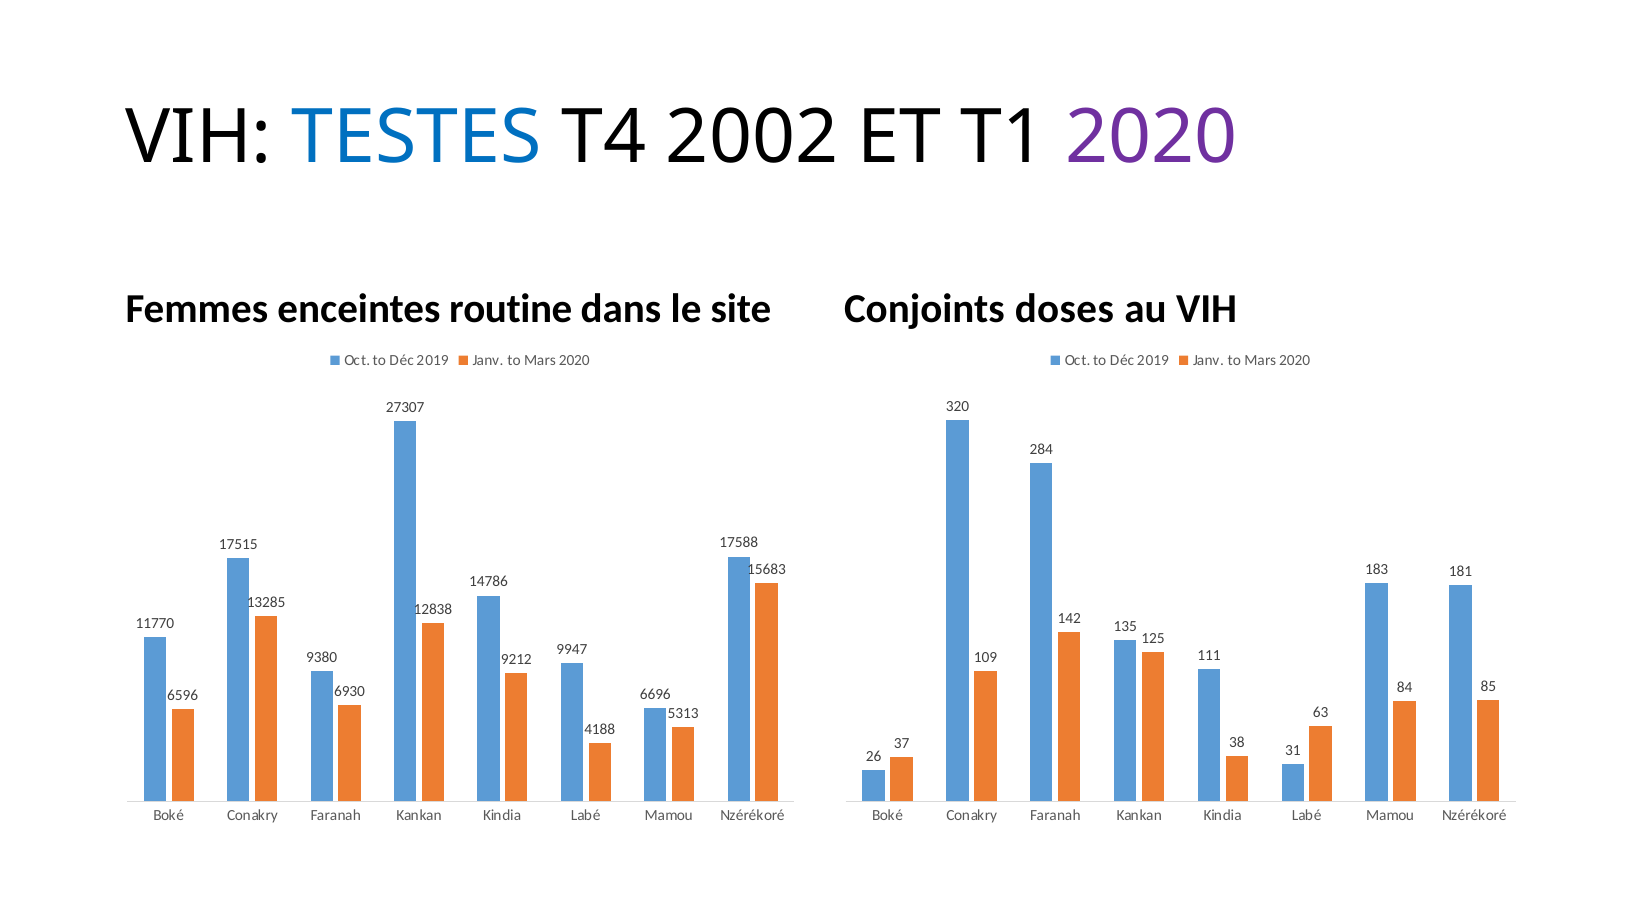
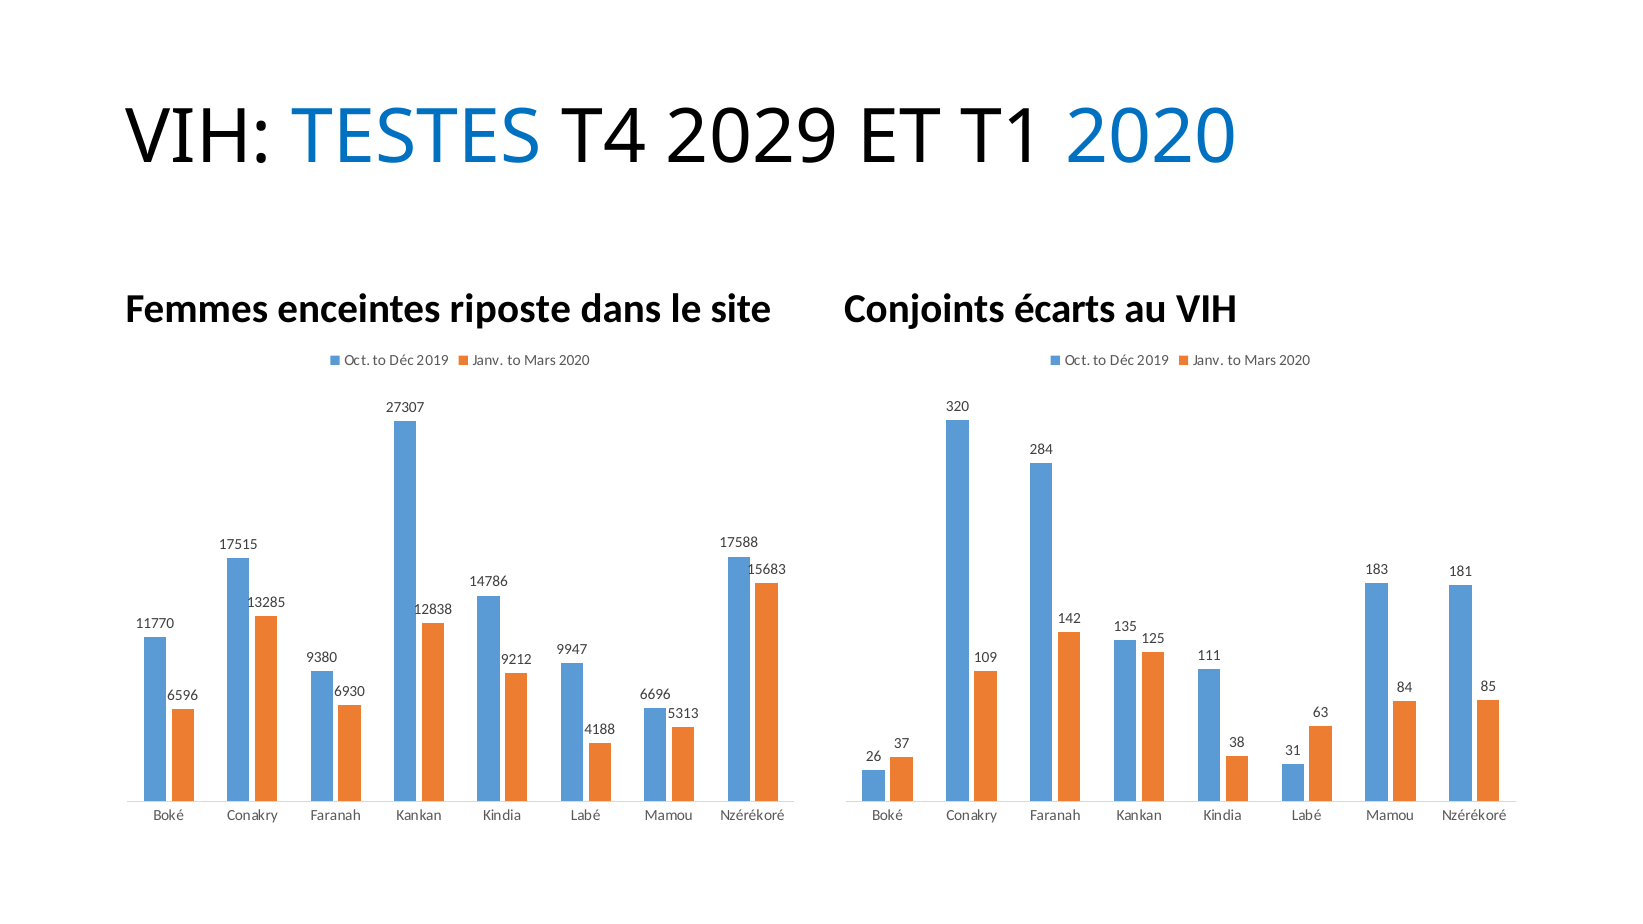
2002: 2002 -> 2029 (752, 138)
2020 colour: purple -> blue (1152, 138)
routine: routine -> riposte (510, 309)
doses: doses -> écarts (1065, 309)
